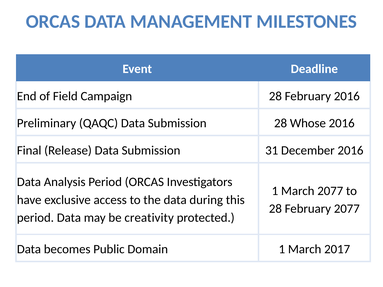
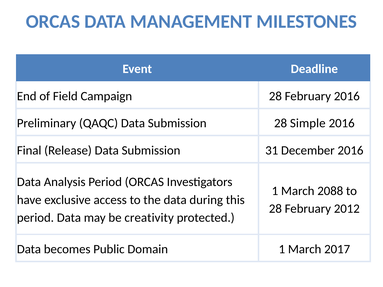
Whose: Whose -> Simple (308, 123)
March 2077: 2077 -> 2088 (330, 191)
February 2077: 2077 -> 2012 (347, 209)
